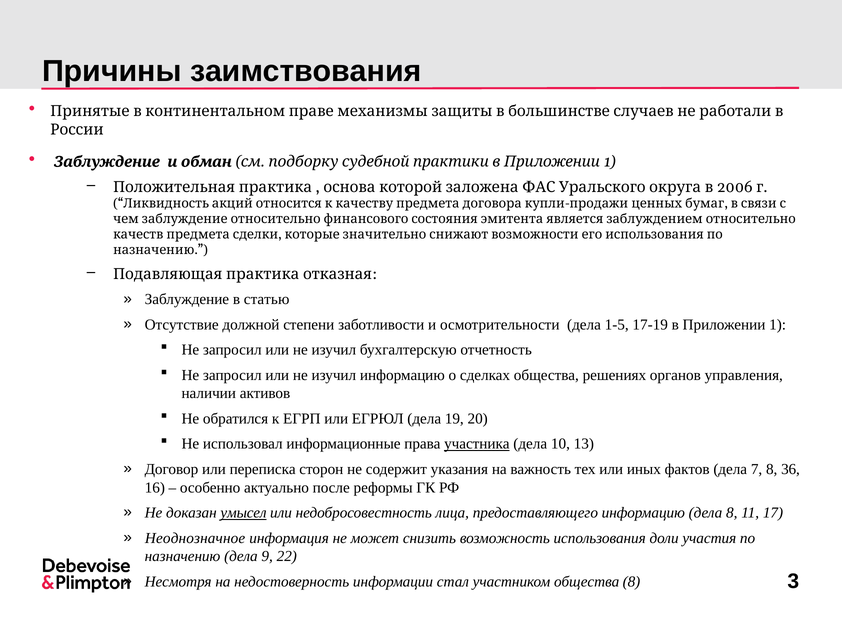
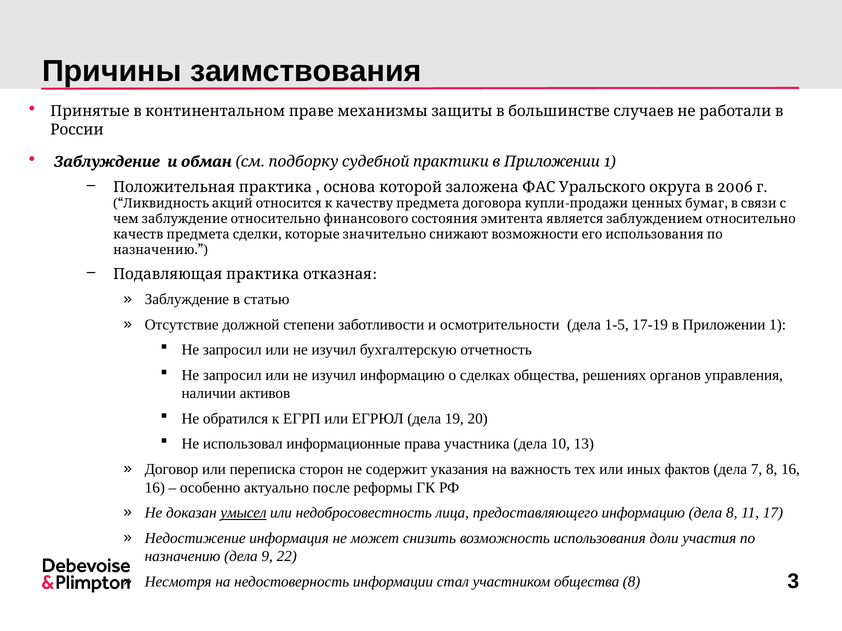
участника underline: present -> none (477, 444)
8 36: 36 -> 16 (790, 470)
Неоднозначное: Неоднозначное -> Недостижение (195, 538)
